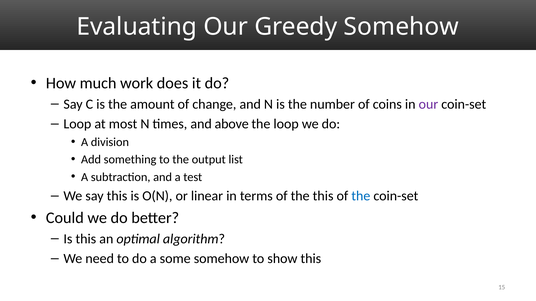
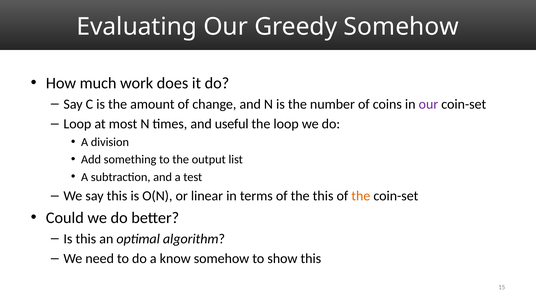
above: above -> useful (232, 124)
the colour: blue -> orange (361, 196)
some: some -> know (175, 259)
